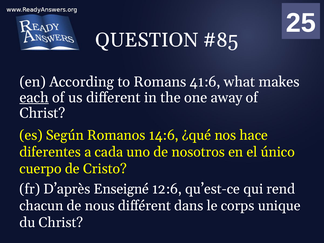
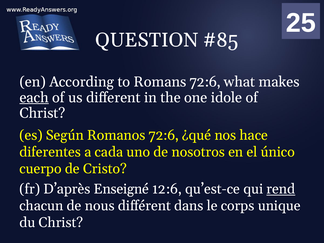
Romans 41:6: 41:6 -> 72:6 (205, 82)
away: away -> idole (227, 97)
Romanos 14:6: 14:6 -> 72:6 (164, 135)
rend underline: none -> present (281, 189)
